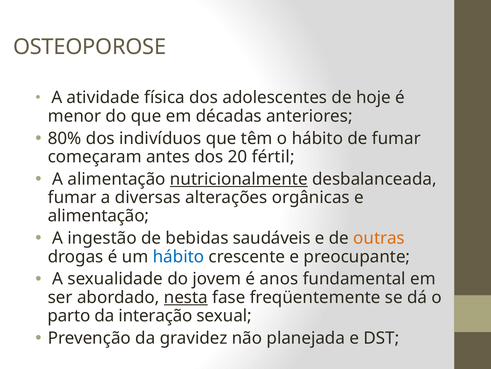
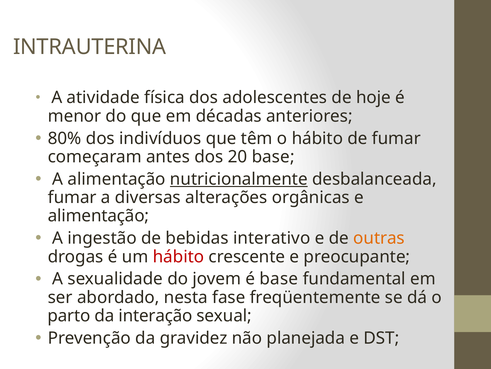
OSTEOPOROSE: OSTEOPOROSE -> INTRAUTERINA (90, 47)
20 fértil: fértil -> base (273, 157)
saudáveis: saudáveis -> interativo (272, 238)
hábito colour: blue -> red (178, 256)
é anos: anos -> base (279, 278)
nesta underline: present -> none (186, 297)
